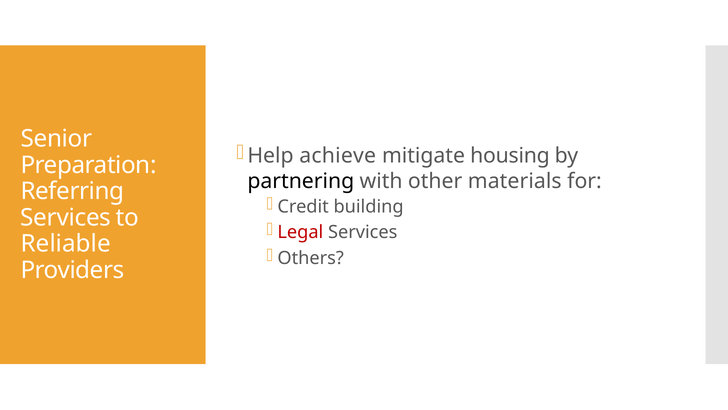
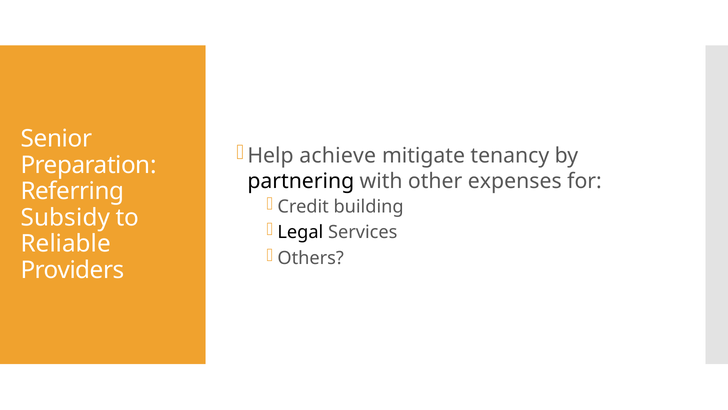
housing: housing -> tenancy (510, 156)
materials: materials -> expenses (515, 181)
Services: Services -> Subsidy (65, 217)
Legal colour: red -> black (300, 232)
